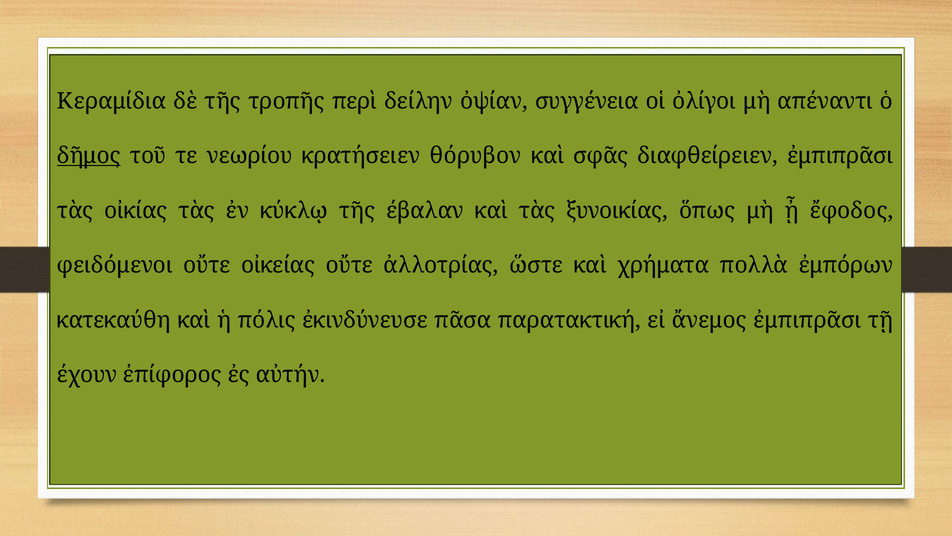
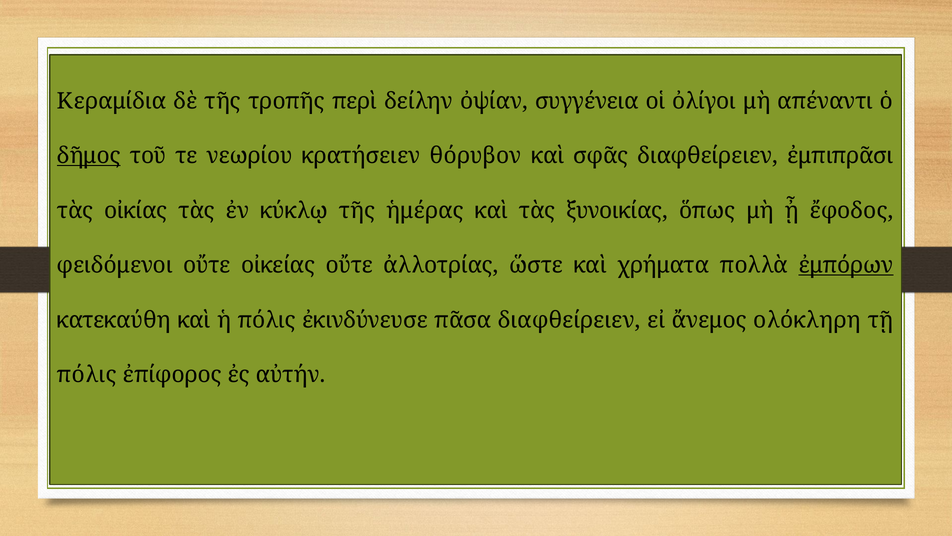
έβαλαν: έβαλαν -> ἡμέρας (425, 210)
ἐμπόρων underline: none -> present (846, 265)
πᾶσα παρατακτική: παρατακτική -> διαφθείρειεν (569, 320)
ἄνεμος ἐμπιπρᾶσι: ἐμπιπρᾶσι -> ολόκληρη (807, 320)
έχουν: έχουν -> πόλις (87, 374)
